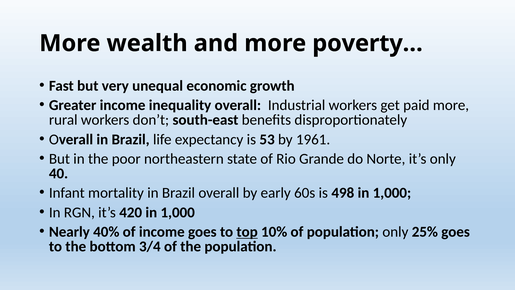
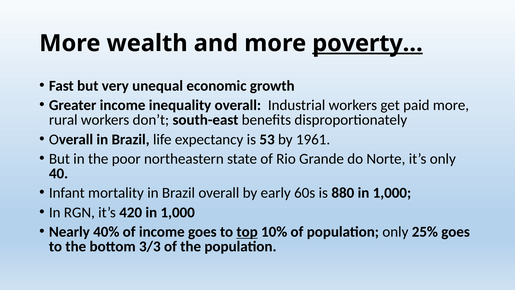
poverty… underline: none -> present (368, 43)
498: 498 -> 880 (343, 193)
3/4: 3/4 -> 3/3 (150, 246)
